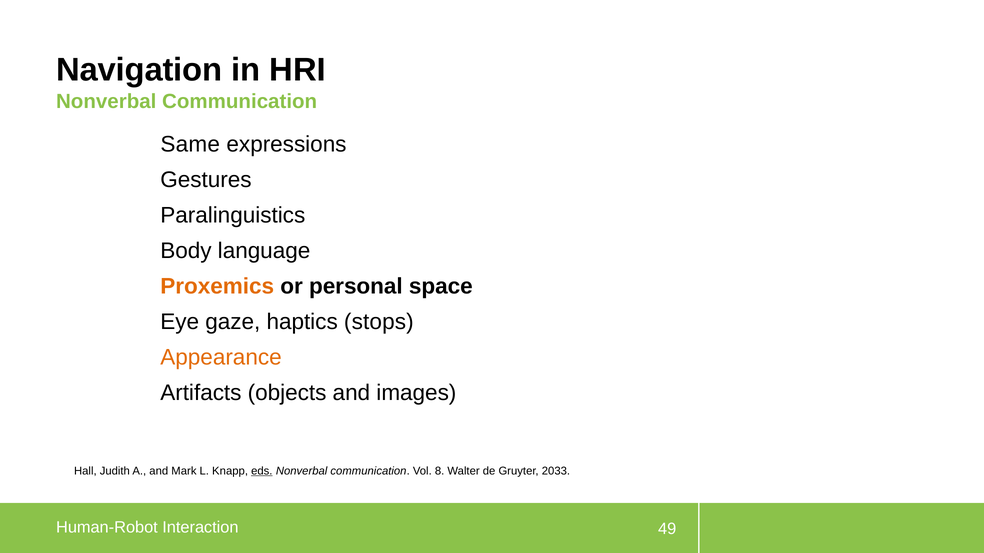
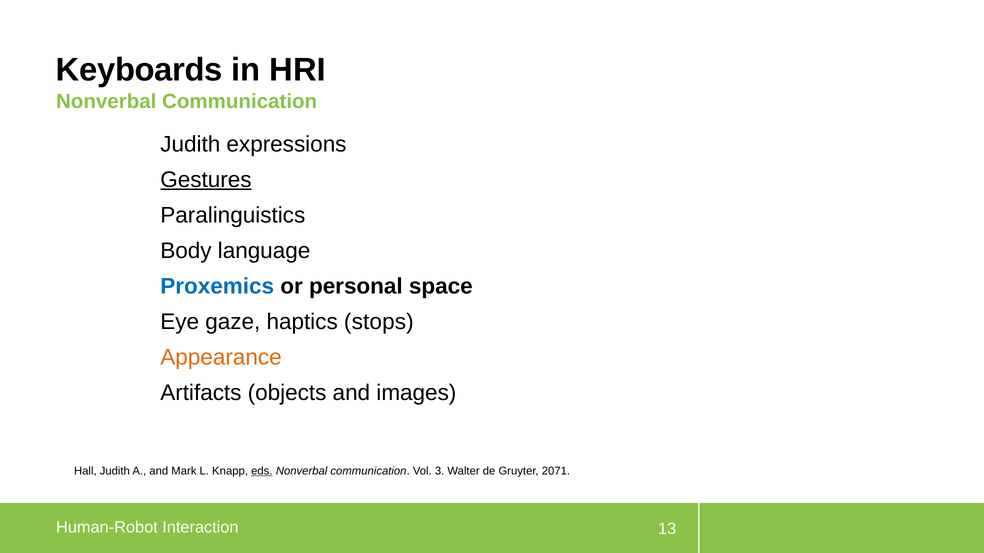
Navigation: Navigation -> Keyboards (139, 70)
Same: Same -> Judith (190, 144)
Gestures underline: none -> present (206, 180)
Proxemics colour: orange -> blue (217, 287)
8: 8 -> 3 (440, 471)
2033: 2033 -> 2071 (556, 471)
49: 49 -> 13 (667, 529)
